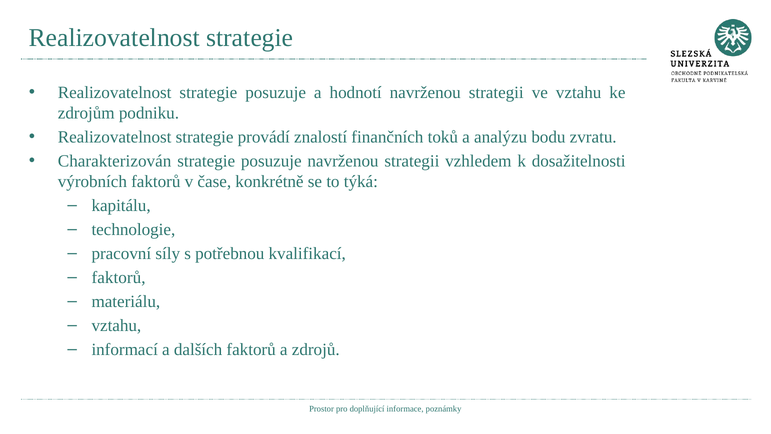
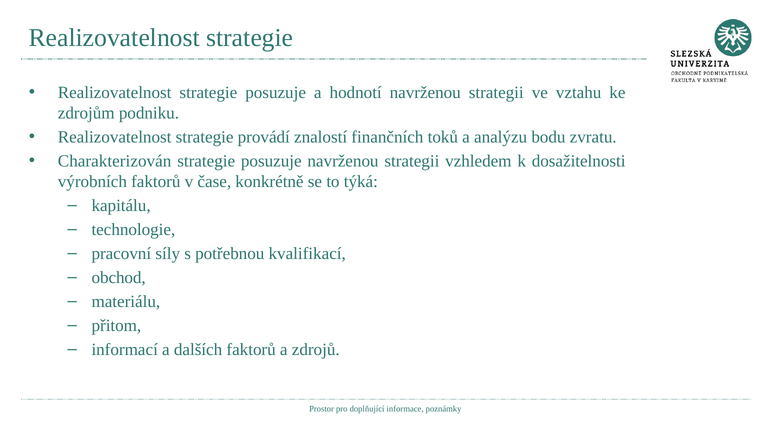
faktorů: faktorů -> obchod (119, 277)
vztahu: vztahu -> přitom (116, 325)
